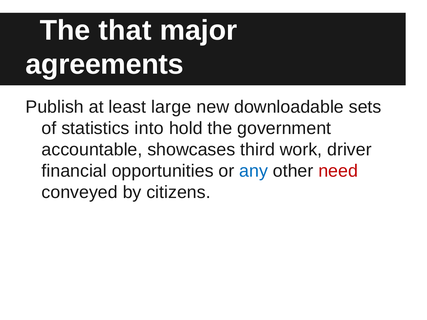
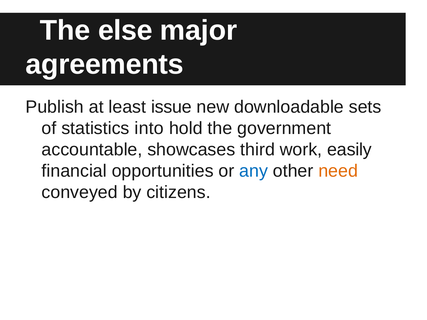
that: that -> else (125, 30)
large: large -> issue (171, 107)
driver: driver -> easily (350, 150)
need colour: red -> orange (338, 171)
